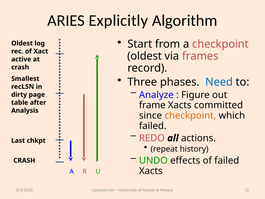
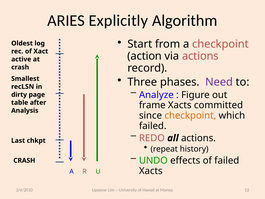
oldest: oldest -> action (145, 56)
via frames: frames -> actions (200, 56)
Need colour: blue -> purple (219, 82)
